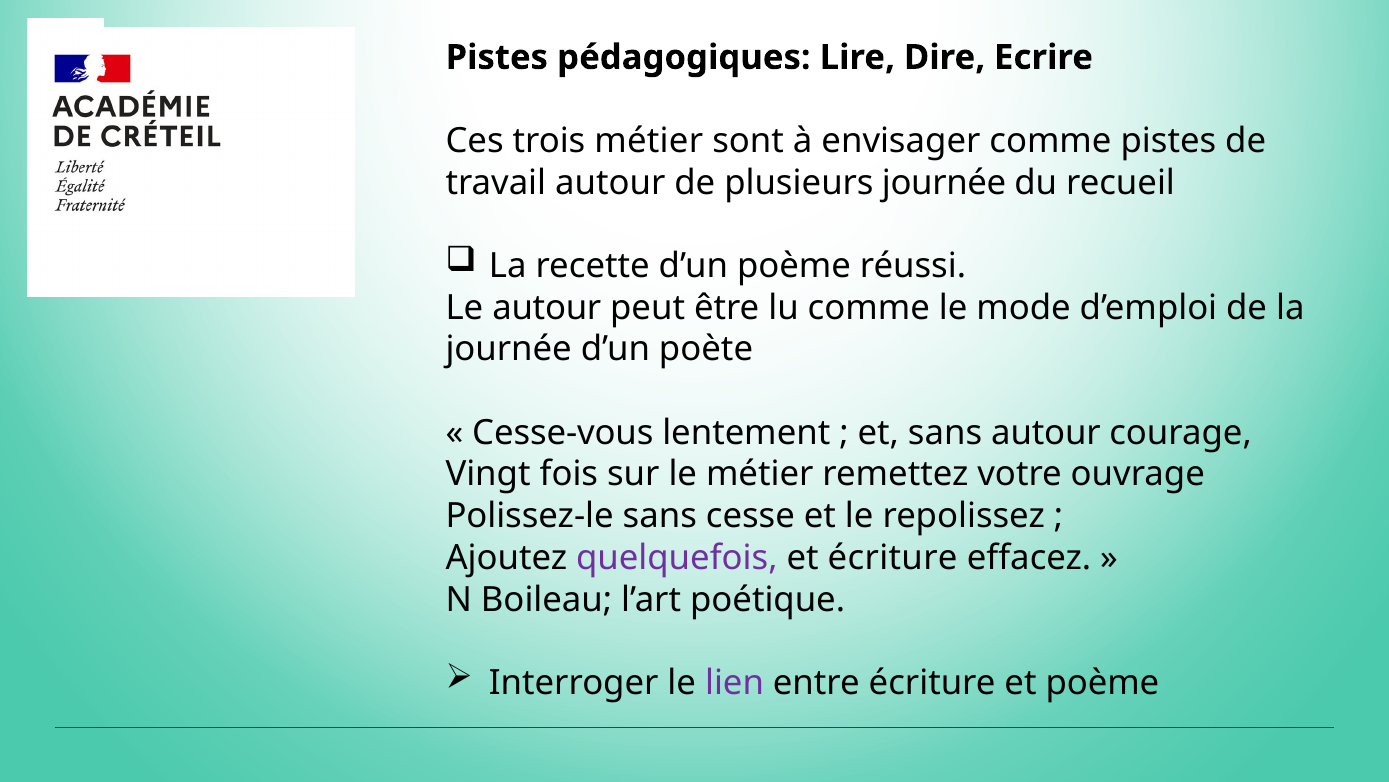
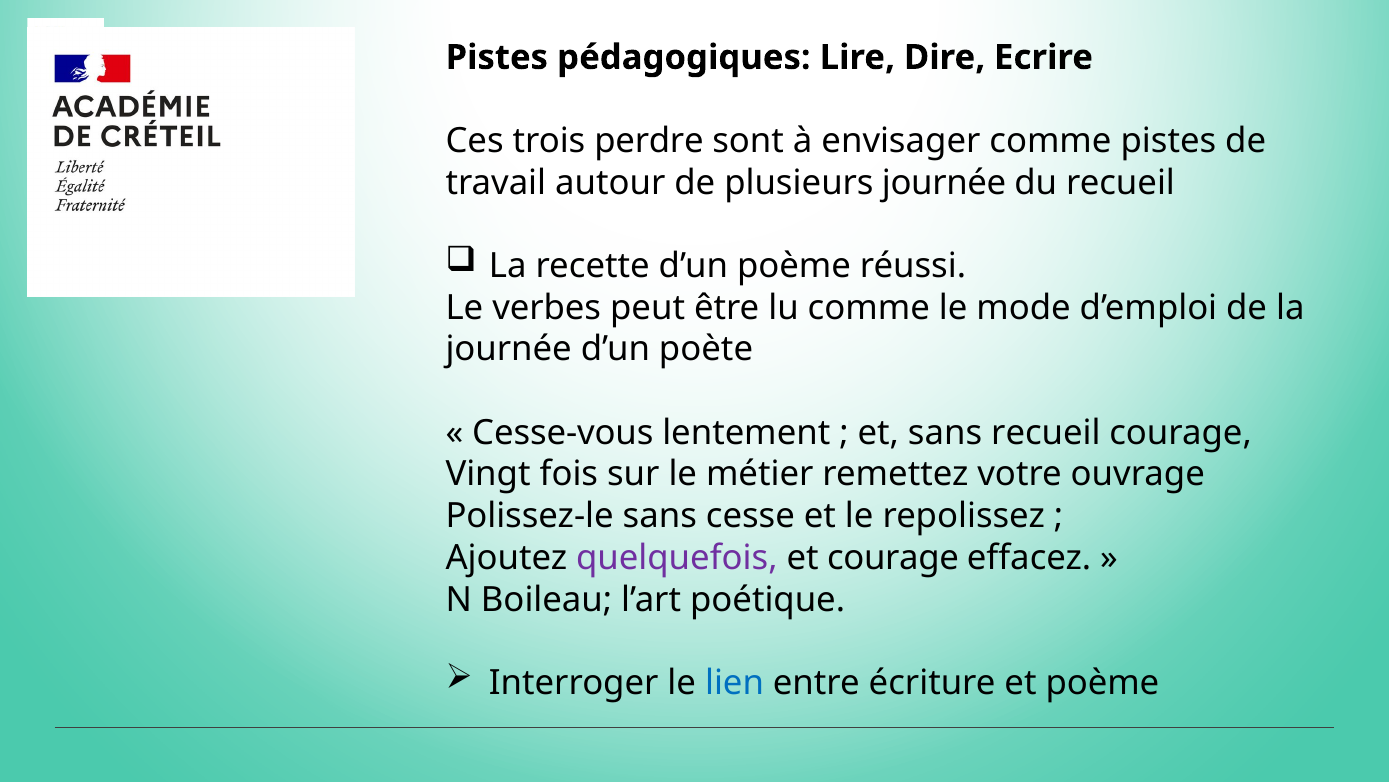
trois métier: métier -> perdre (649, 141)
Le autour: autour -> verbes (547, 307)
sans autour: autour -> recueil (1046, 432)
et écriture: écriture -> courage (893, 557)
lien colour: purple -> blue (735, 682)
